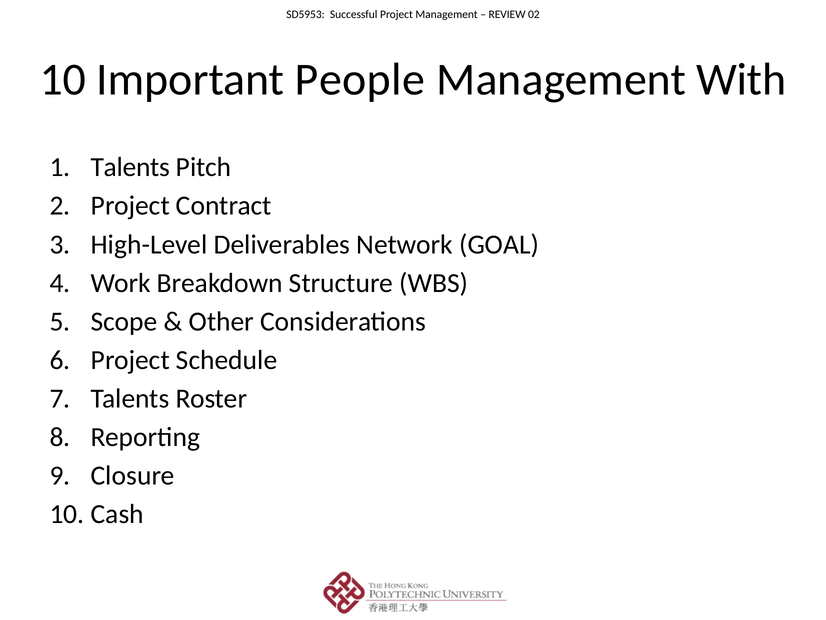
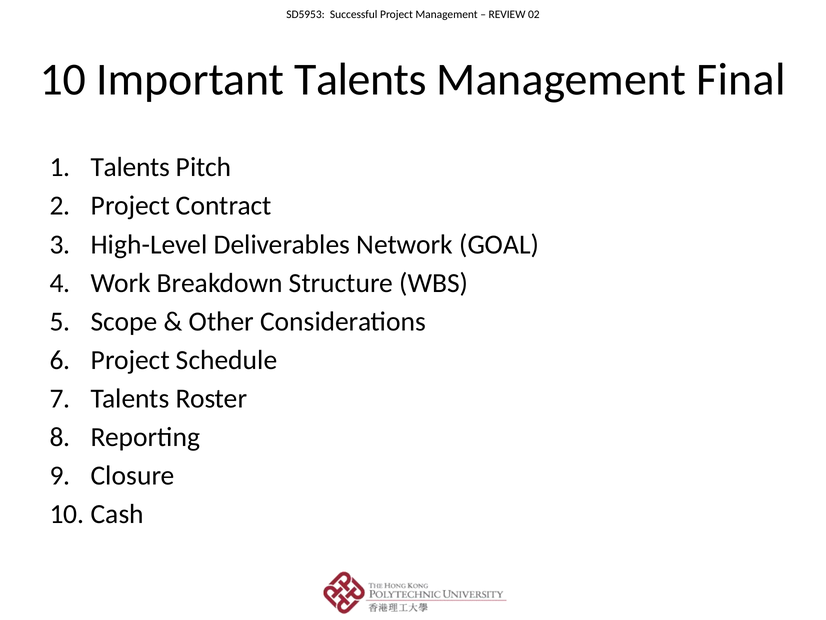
Important People: People -> Talents (361, 80)
With: With -> Final (741, 80)
